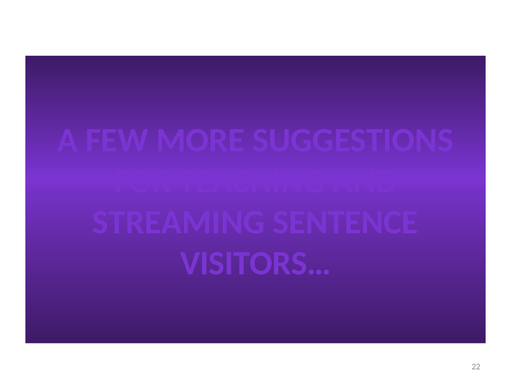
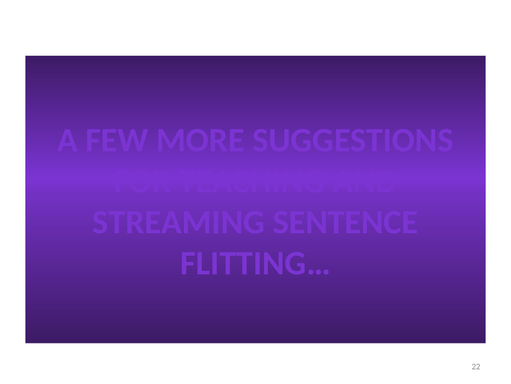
VISITORS…: VISITORS… -> FLITTING… (255, 263)
